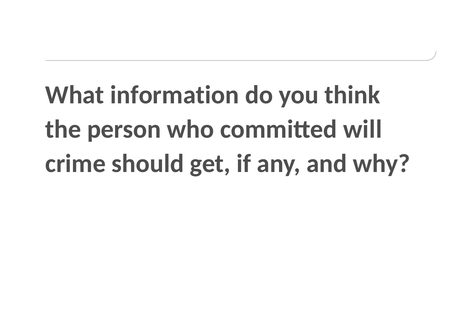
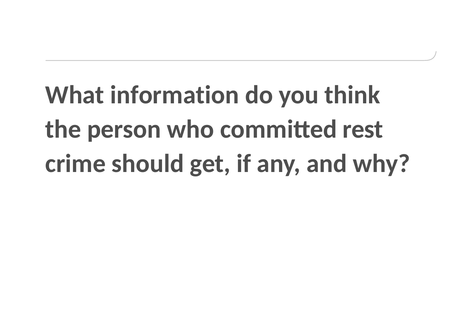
will: will -> rest (363, 129)
